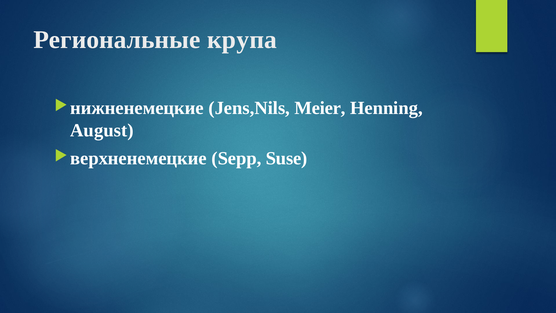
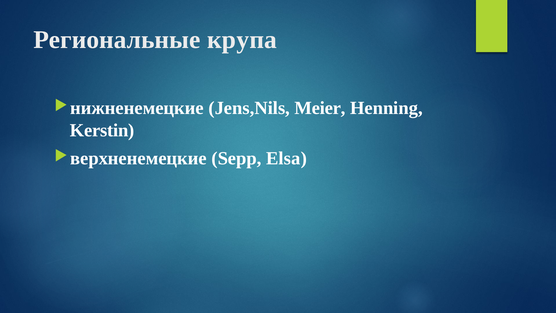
August: August -> Kerstin (102, 130)
Suse: Suse -> Elsa (286, 158)
